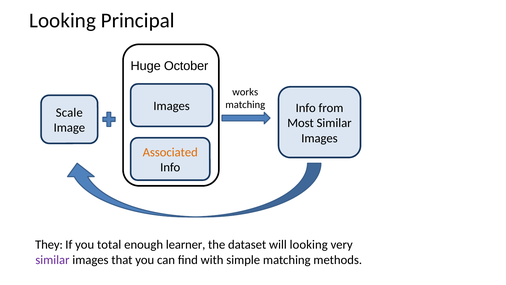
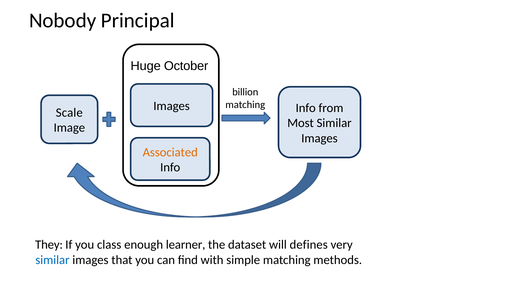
Looking: Looking -> Nobody (63, 20)
works: works -> billion (245, 92)
total: total -> class (109, 244)
will looking: looking -> defines (309, 244)
similar colour: purple -> blue (52, 260)
